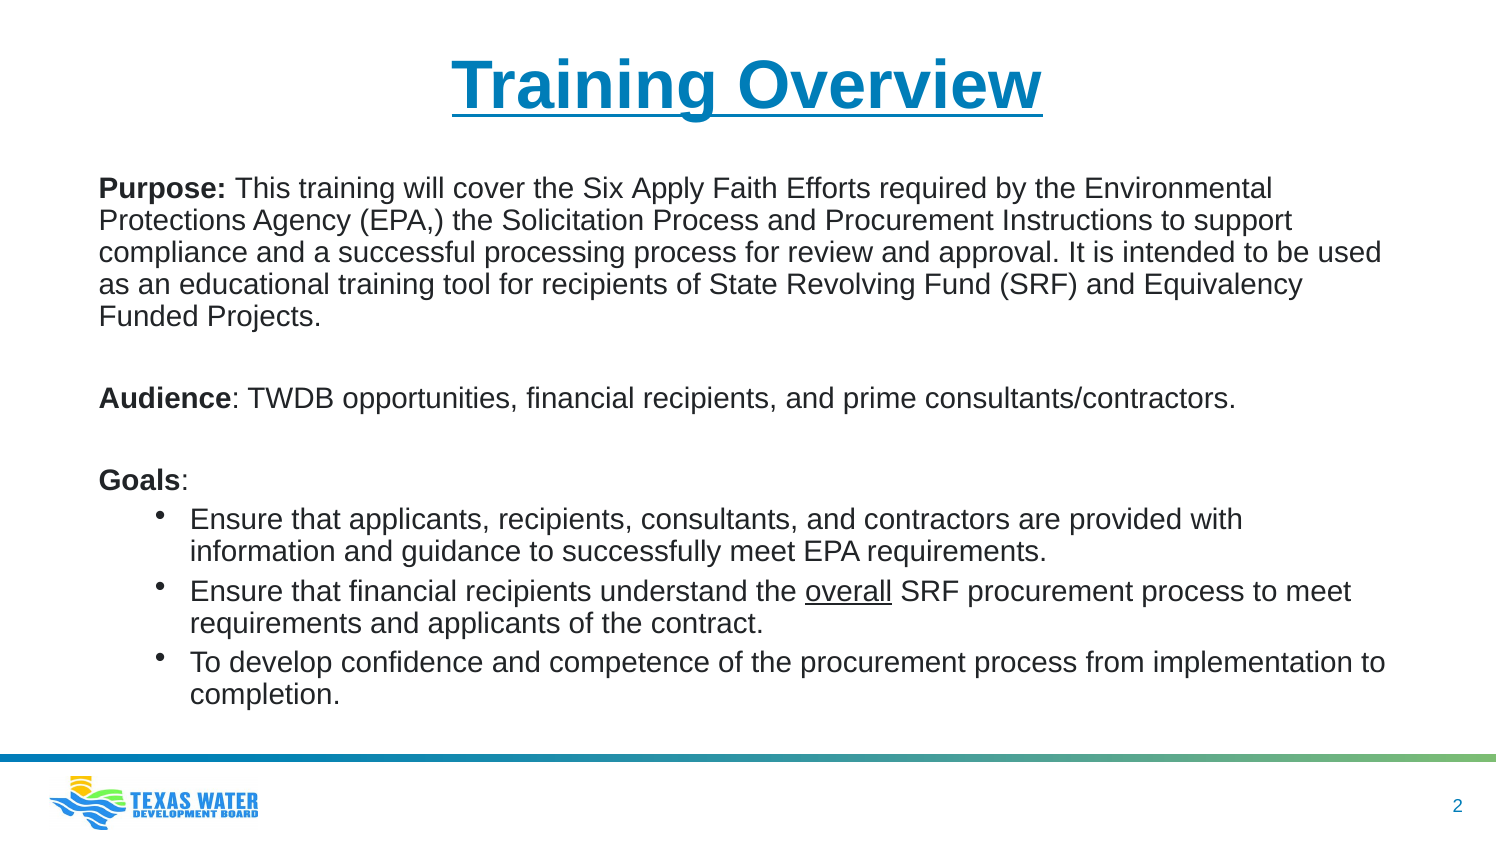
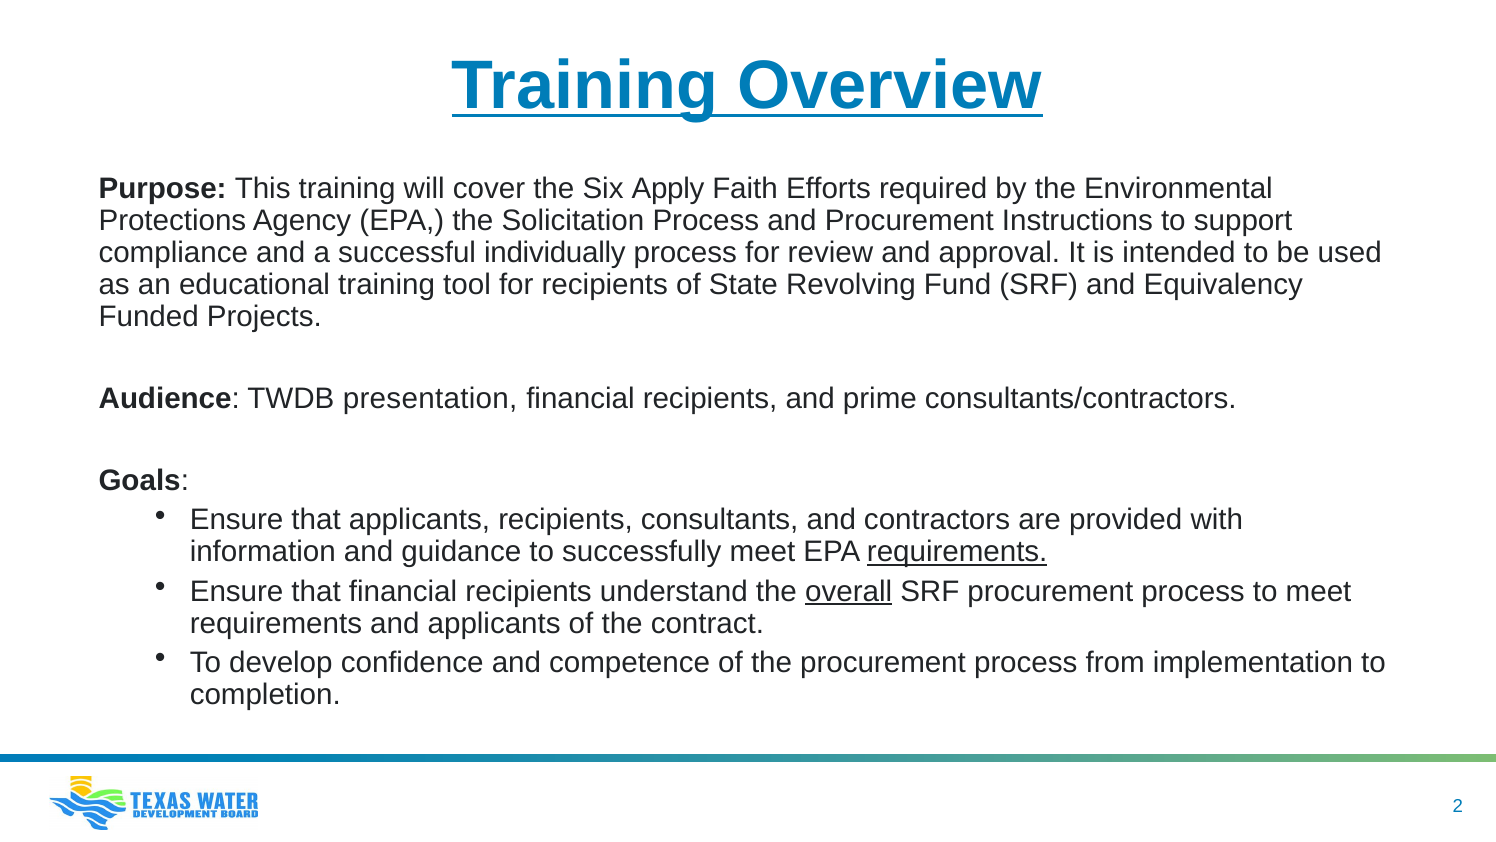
processing: processing -> individually (555, 253)
opportunities: opportunities -> presentation (430, 399)
requirements underline: none -> present (957, 552)
